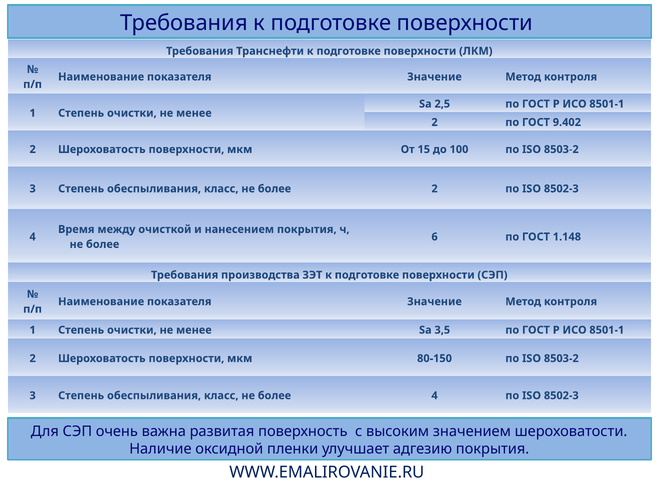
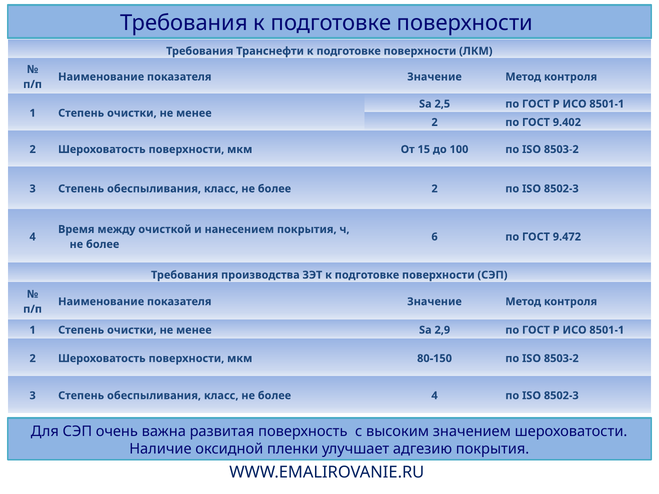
1.148: 1.148 -> 9.472 (567, 237)
3,5: 3,5 -> 2,9 (442, 330)
